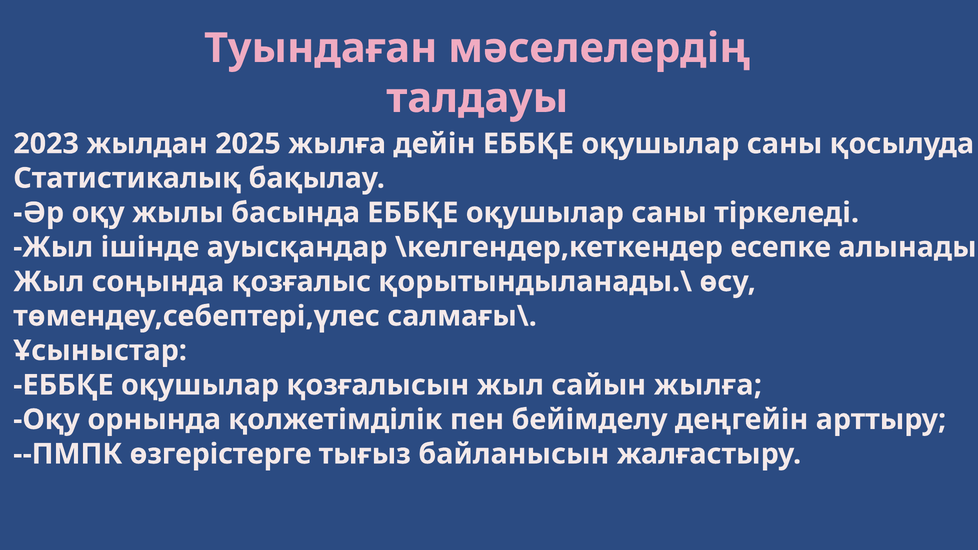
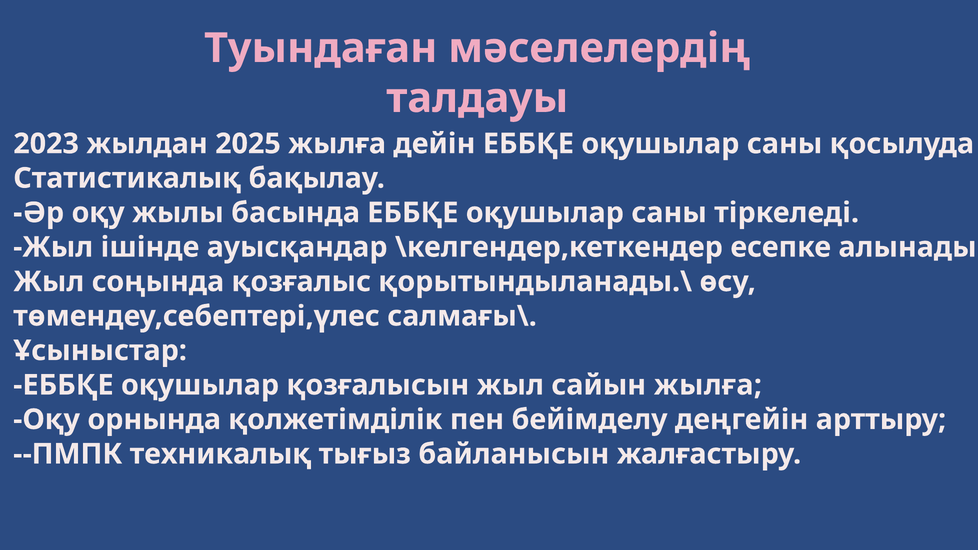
өзгерістерге: өзгерістерге -> техникалық (220, 454)
